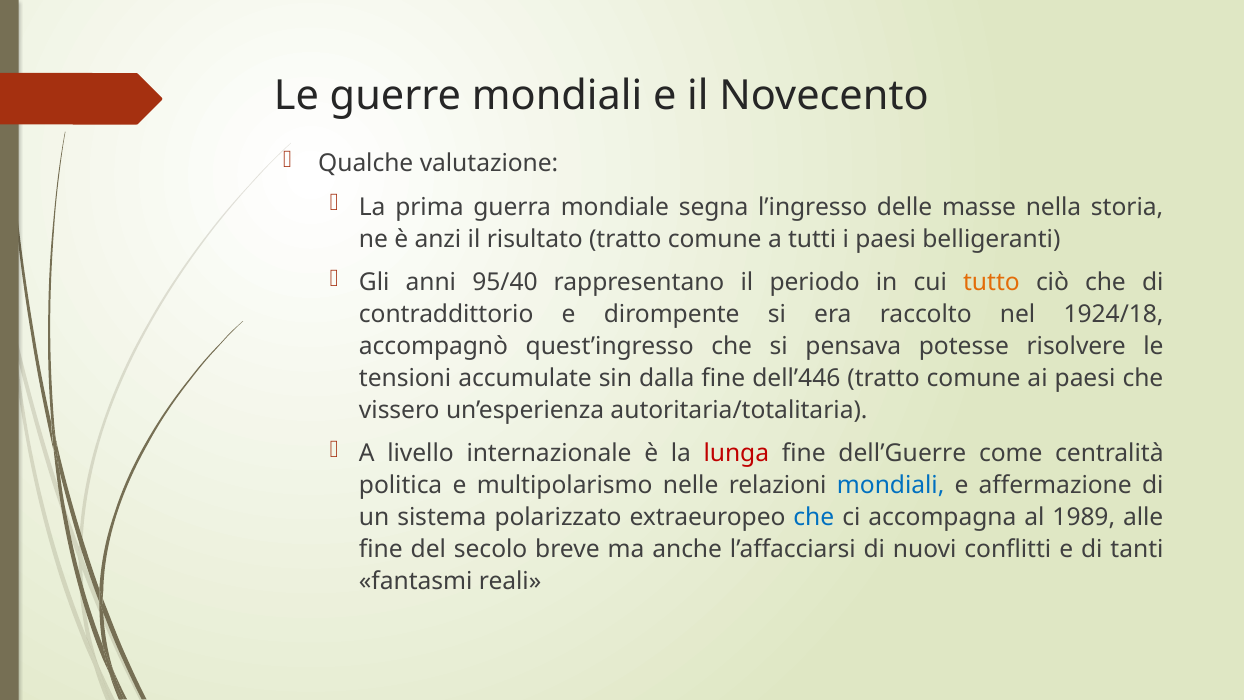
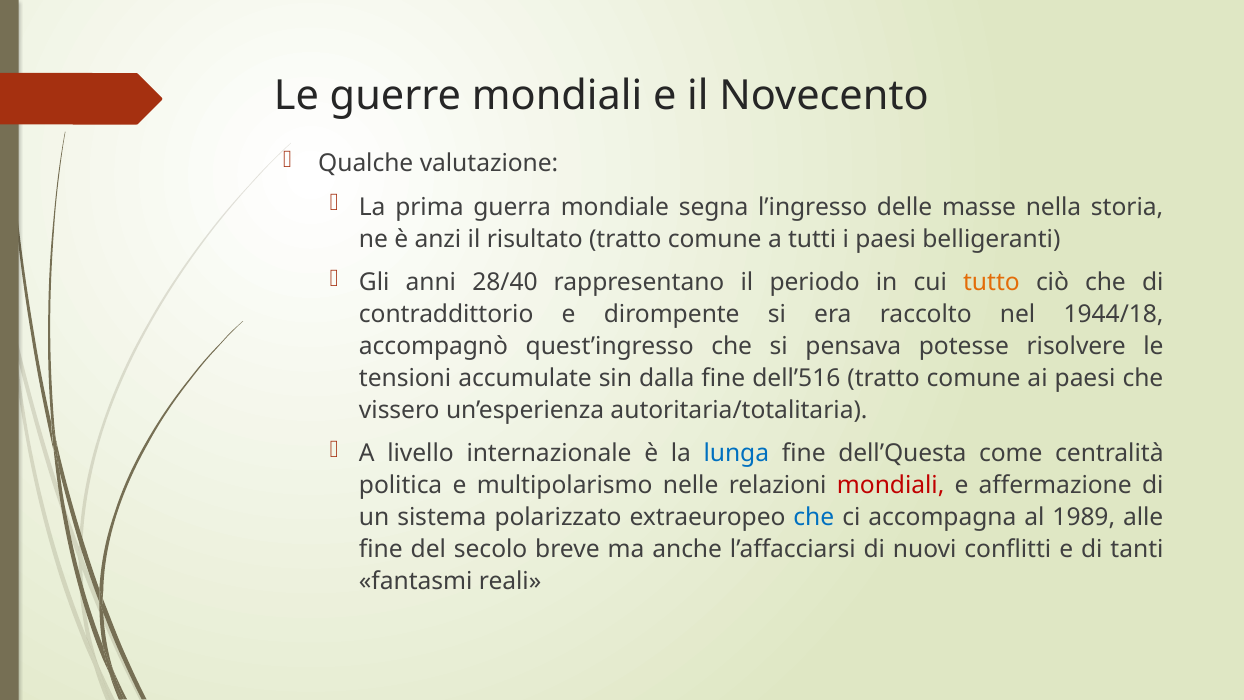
95/40: 95/40 -> 28/40 (505, 282)
1924/18: 1924/18 -> 1944/18 (1114, 314)
dell’446: dell’446 -> dell’516 (796, 378)
lunga colour: red -> blue (736, 453)
dell’Guerre: dell’Guerre -> dell’Questa (902, 453)
mondiali colour: blue -> red (891, 485)
